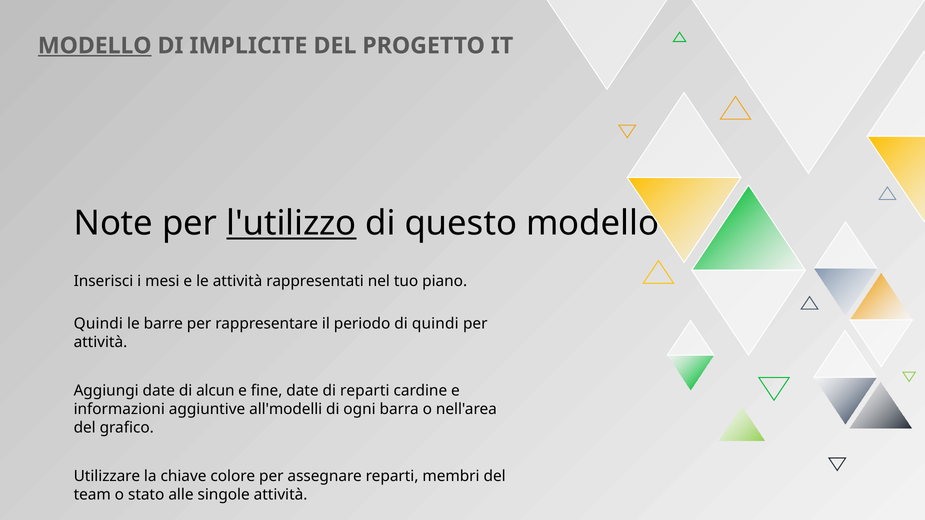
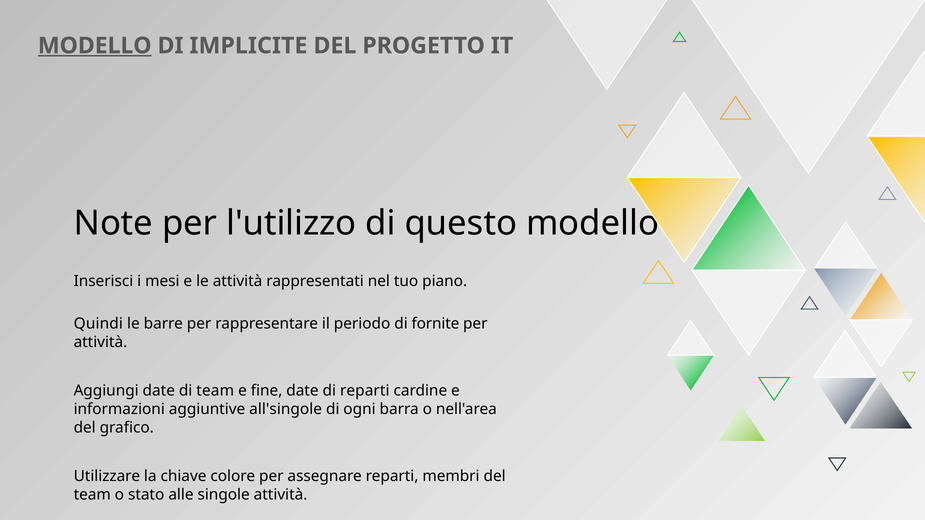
l'utilizzo underline: present -> none (291, 224)
di quindi: quindi -> fornite (435, 324)
di alcun: alcun -> team (215, 391)
all'modelli: all'modelli -> all'singole (286, 410)
